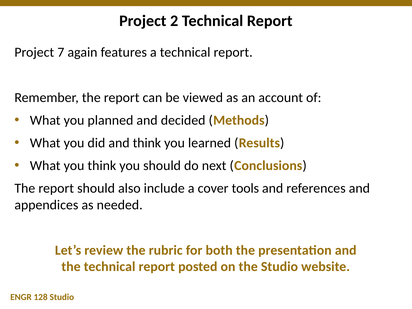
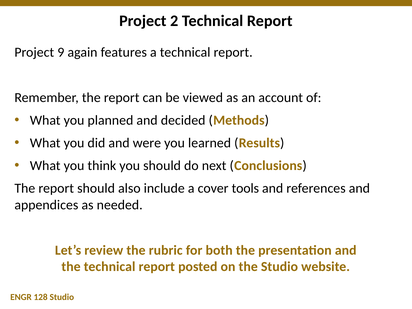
7: 7 -> 9 (61, 52)
and think: think -> were (147, 143)
